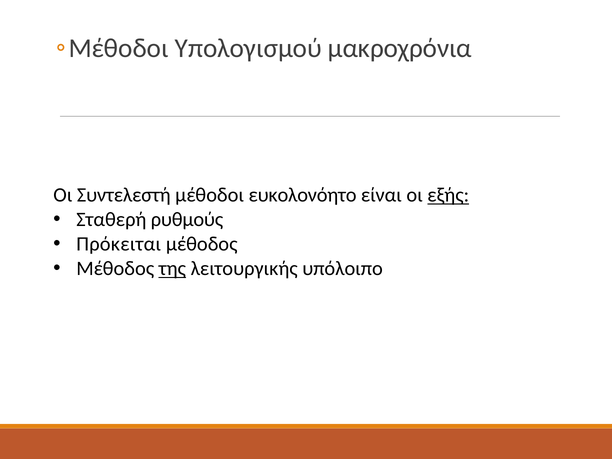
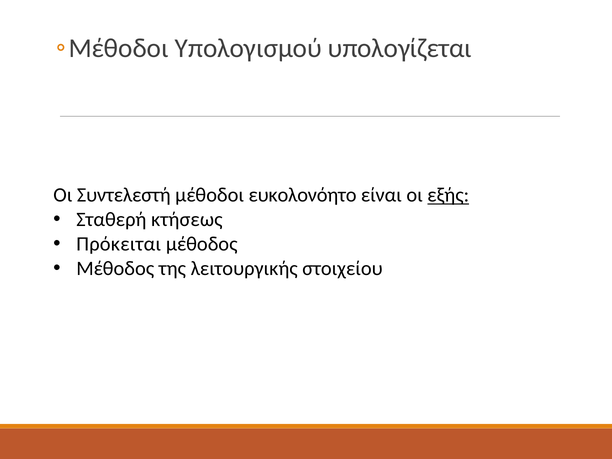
μακροχρόνια: μακροχρόνια -> υπολογίζεται (400, 48)
ρυθμούς: ρυθμούς -> κτήσεως (187, 220)
της underline: present -> none (172, 269)
υπόλοιπο: υπόλοιπο -> στοιχείου (342, 269)
